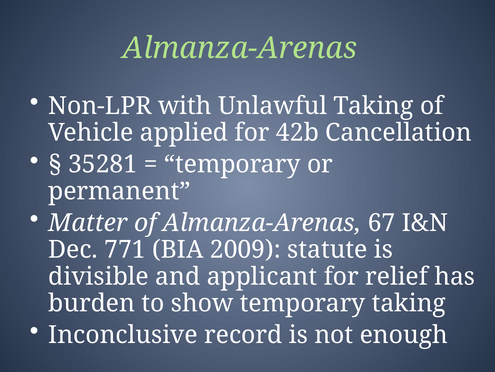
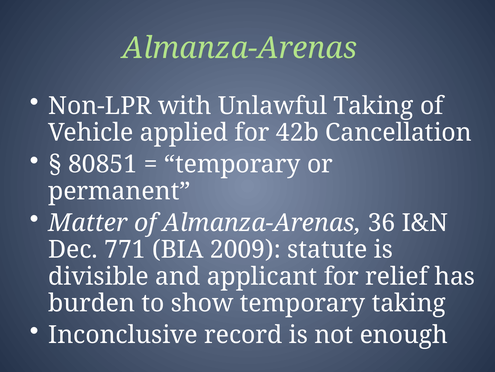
35281: 35281 -> 80851 (103, 164)
67: 67 -> 36 (382, 222)
